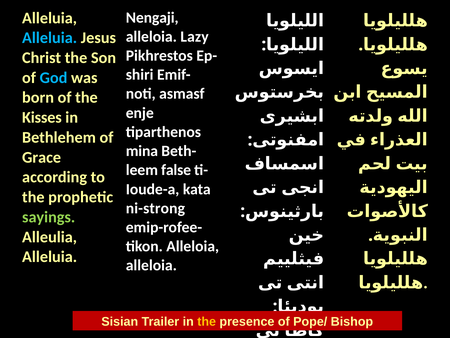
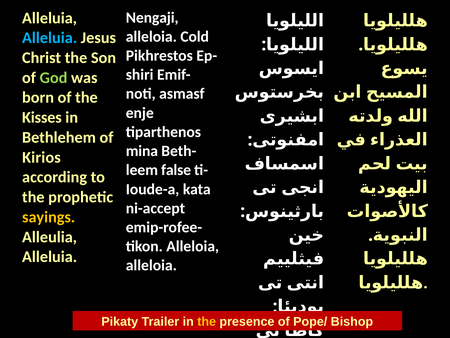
Lazy: Lazy -> Cold (195, 37)
God colour: light blue -> light green (53, 78)
Grace: Grace -> Kirios (41, 157)
ni-strong: ni-strong -> ni-accept (155, 208)
sayings colour: light green -> yellow (49, 217)
Sisian: Sisian -> Pikaty (120, 321)
